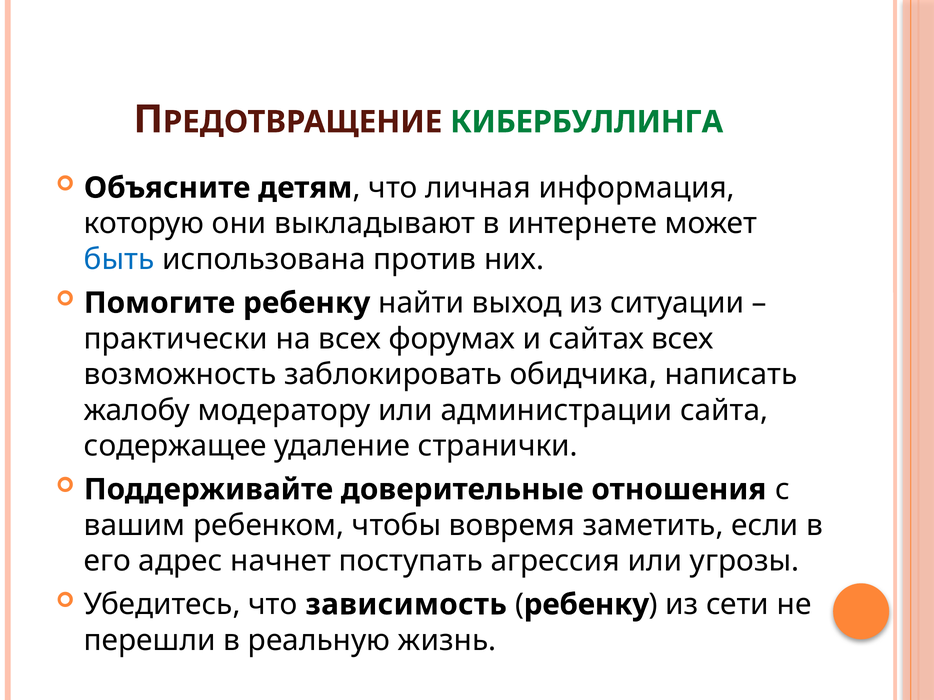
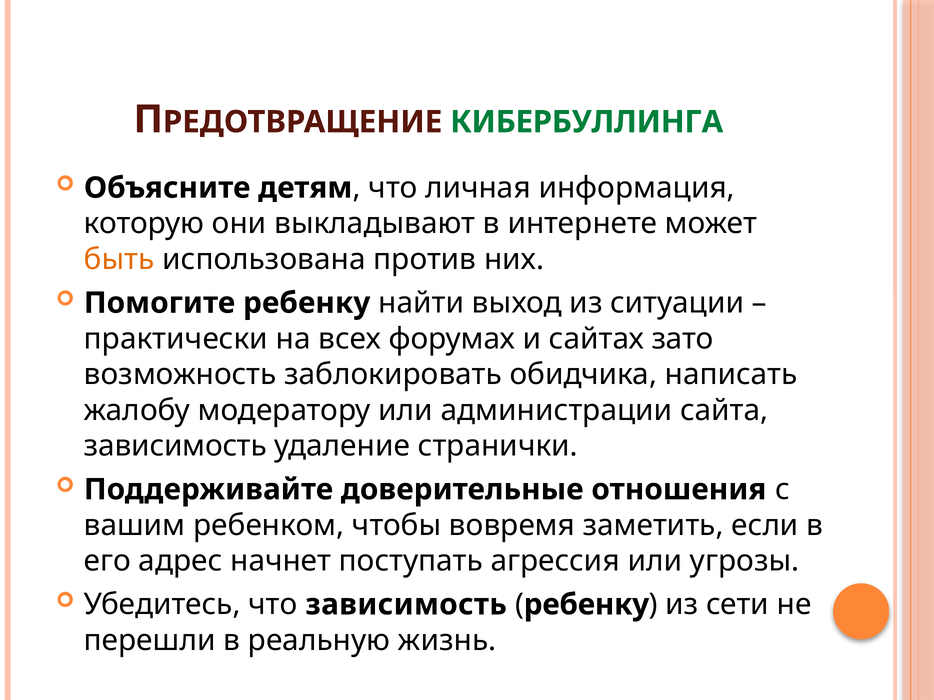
быть colour: blue -> orange (119, 260)
сайтах всех: всех -> зато (682, 339)
содержащее: содержащее -> зависимость (175, 446)
